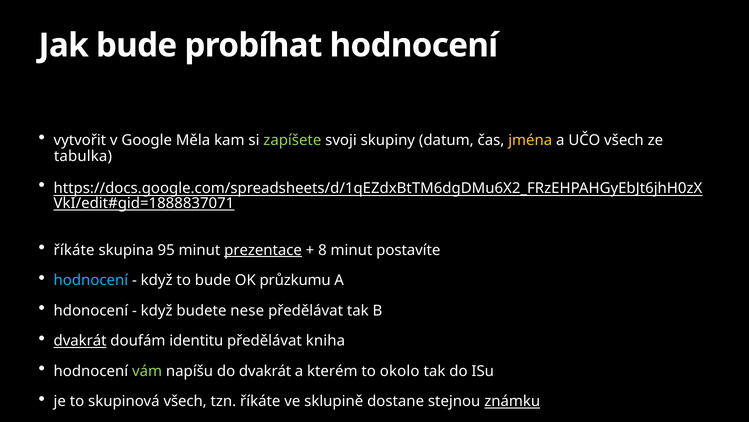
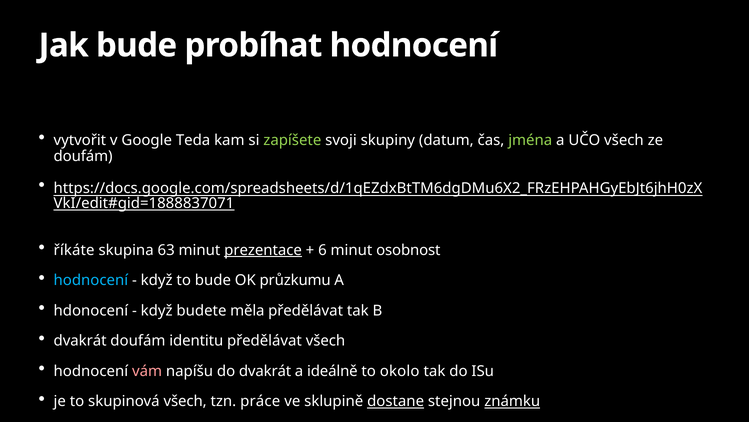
Měla: Měla -> Teda (193, 140)
jména colour: yellow -> light green (530, 140)
tabulka: tabulka -> doufám (83, 156)
95: 95 -> 63 (166, 250)
8: 8 -> 6 (322, 250)
postavíte: postavíte -> osobnost (408, 250)
nese: nese -> měla (247, 310)
dvakrát underline: present -> none (80, 340)
předělávat kniha: kniha -> všech (326, 340)
vám colour: light green -> pink (147, 371)
kterém: kterém -> ideálně (332, 371)
tzn říkáte: říkáte -> práce (260, 401)
dostane underline: none -> present (396, 401)
